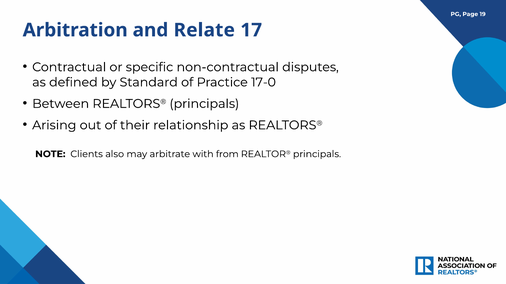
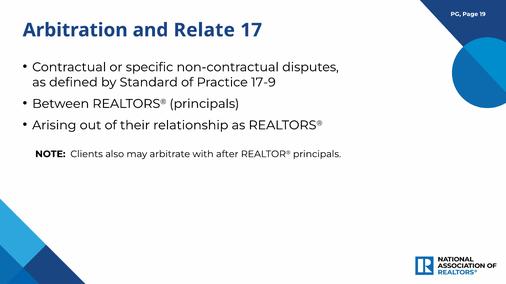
17-0: 17-0 -> 17-9 (263, 82)
from: from -> after (227, 154)
